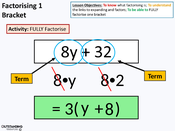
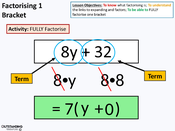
2: 2 -> 8 (120, 80)
8: 8 -> 0 (109, 109)
3(: 3( -> 7( (72, 109)
